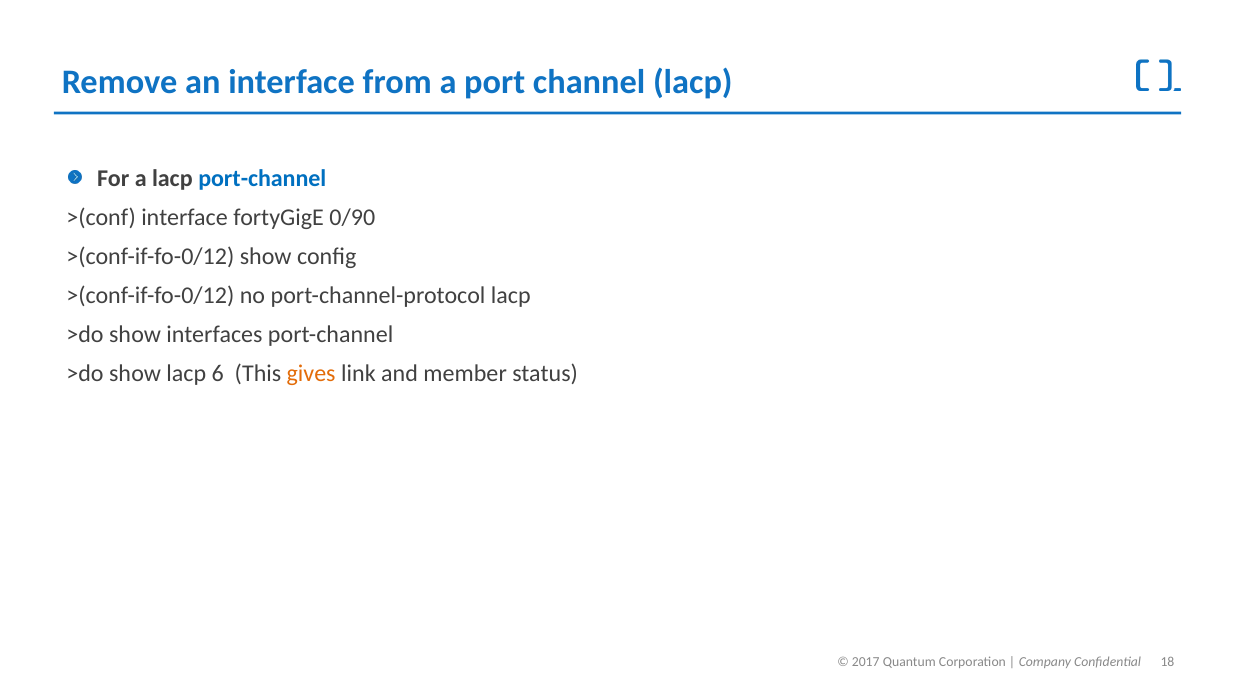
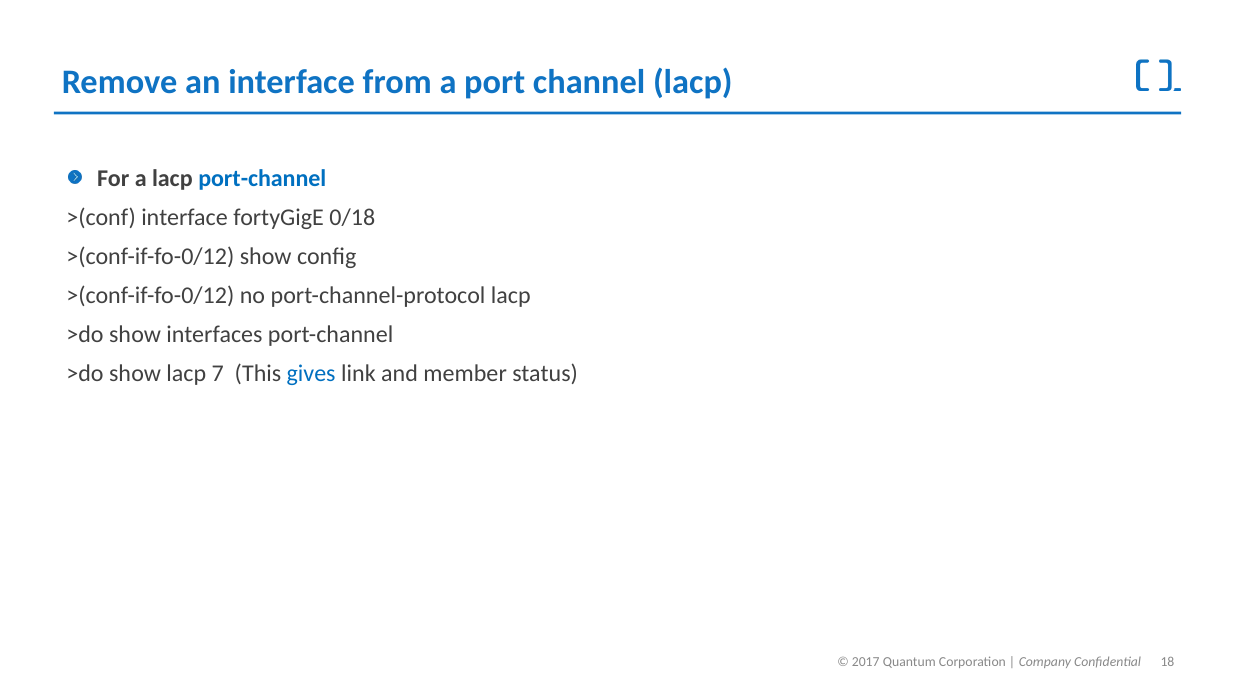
0/90: 0/90 -> 0/18 (352, 217)
6: 6 -> 7 (218, 374)
gives colour: orange -> blue (311, 374)
